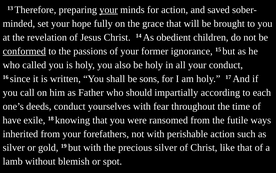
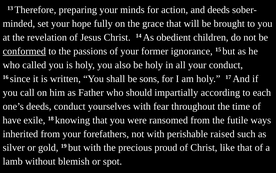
your underline: present -> none (109, 10)
and saved: saved -> deeds (219, 10)
perishable action: action -> raised (223, 134)
precious silver: silver -> proud (166, 147)
